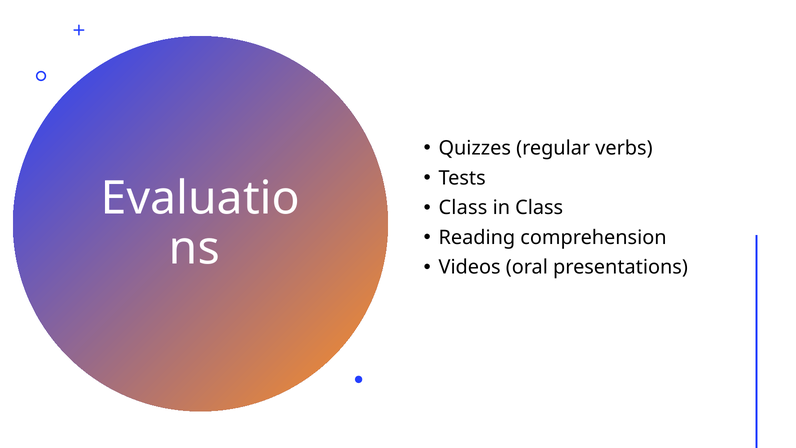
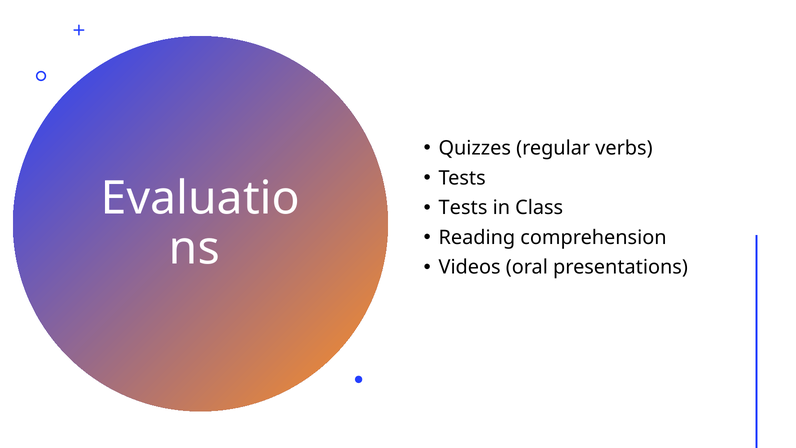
Class: Class -> Tests (463, 208)
